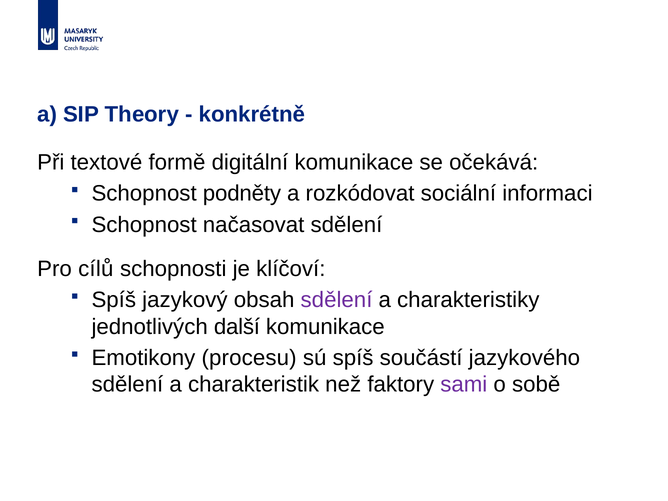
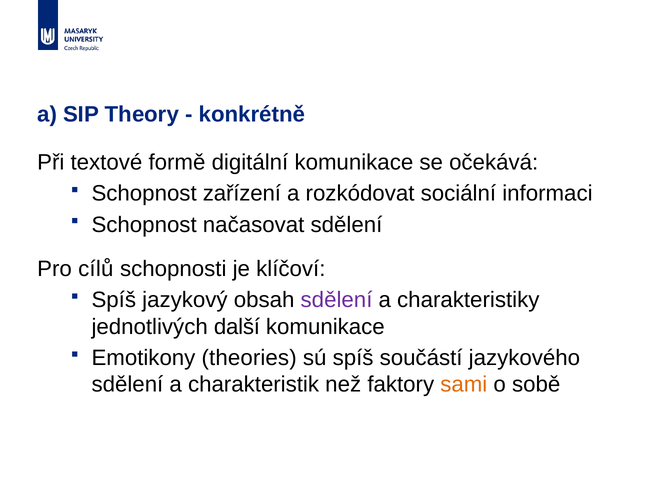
podněty: podněty -> zařízení (242, 193)
procesu: procesu -> theories (249, 358)
sami colour: purple -> orange (464, 385)
